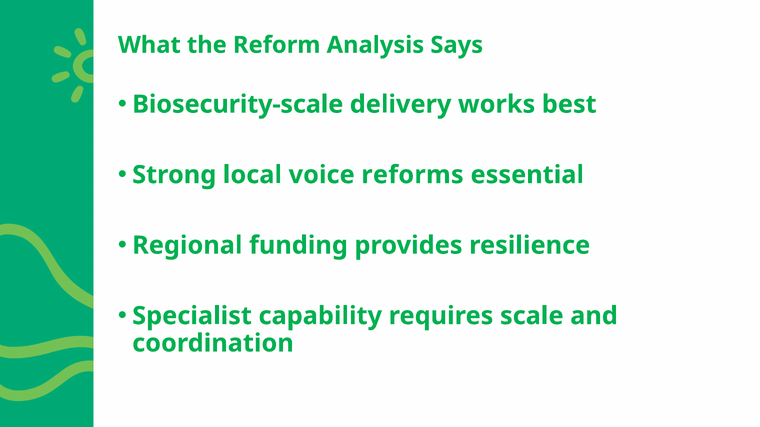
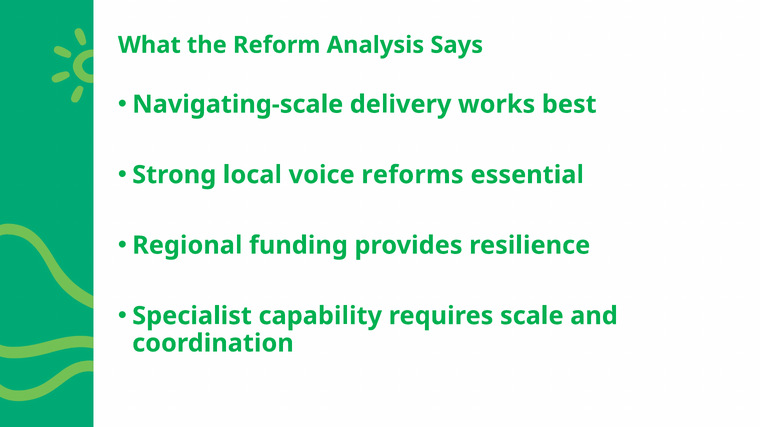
Biosecurity-scale: Biosecurity-scale -> Navigating-scale (238, 104)
